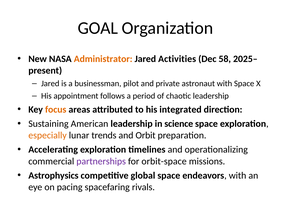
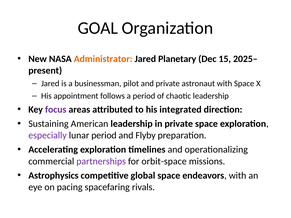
Activities: Activities -> Planetary (177, 59)
58: 58 -> 15 (225, 59)
focus colour: orange -> purple (56, 110)
in science: science -> private (179, 124)
especially colour: orange -> purple (48, 136)
lunar trends: trends -> period (104, 136)
Orbit: Orbit -> Flyby (146, 136)
